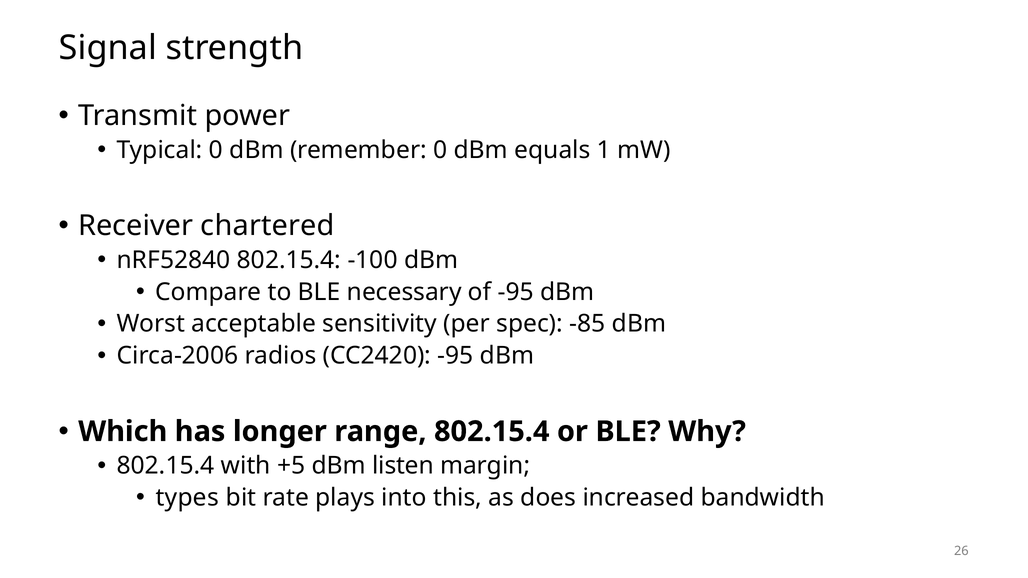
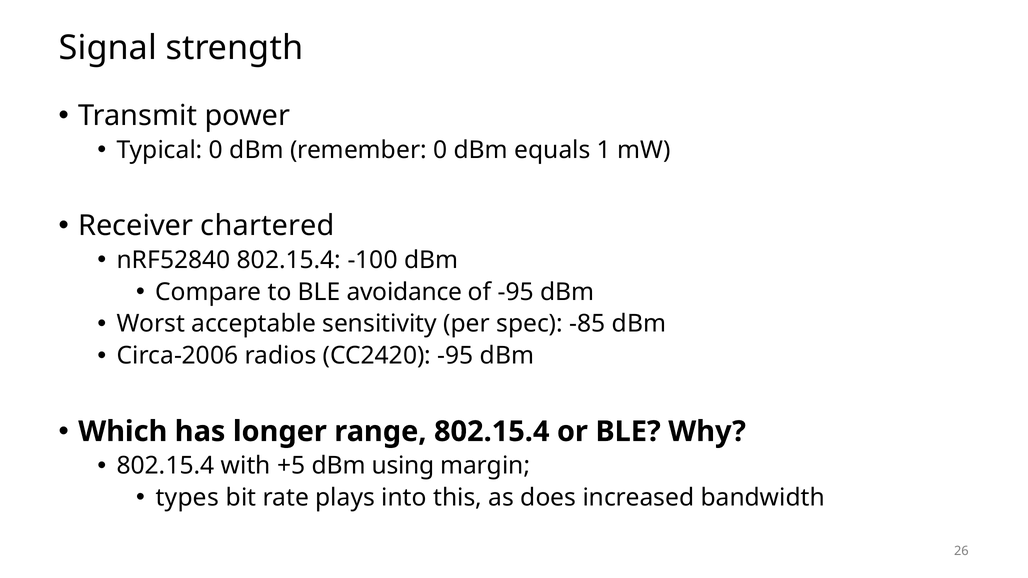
necessary: necessary -> avoidance (404, 292)
listen: listen -> using (403, 466)
